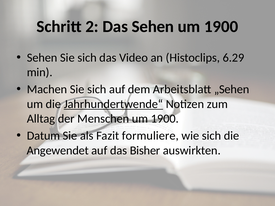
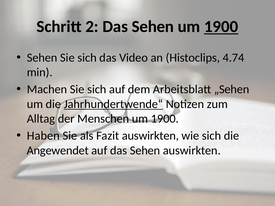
1900 underline: none -> present (221, 27)
6.29: 6.29 -> 4.74 (233, 58)
Datum: Datum -> Haben (43, 136)
Fazit formuliere: formuliere -> auswirkten (150, 136)
auf das Bisher: Bisher -> Sehen (145, 151)
